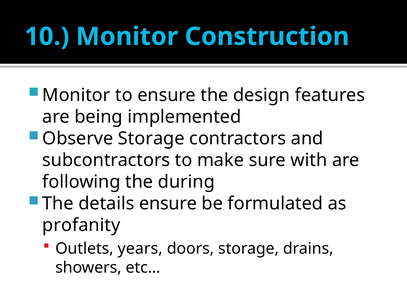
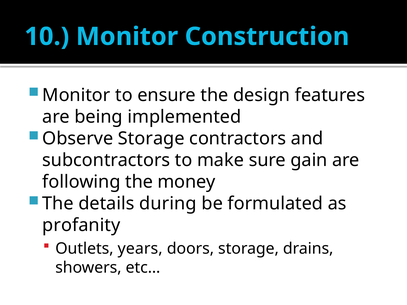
with: with -> gain (309, 160)
during: during -> money (186, 182)
details ensure: ensure -> during (168, 204)
